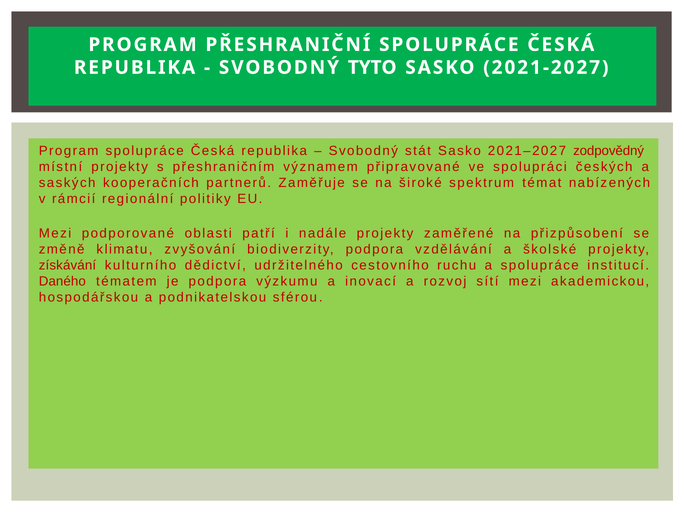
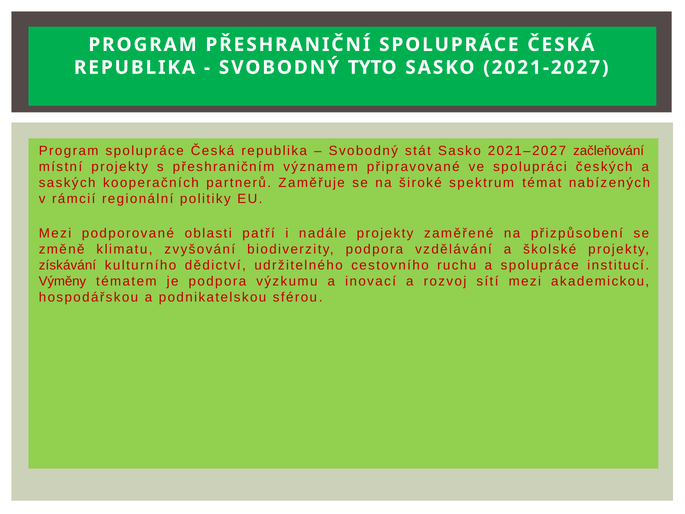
zodpovědný: zodpovědný -> začleňování (609, 151)
Daného: Daného -> Výměny (62, 281)
